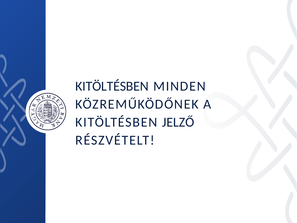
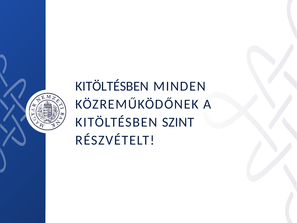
JELZŐ: JELZŐ -> SZINT (178, 122)
